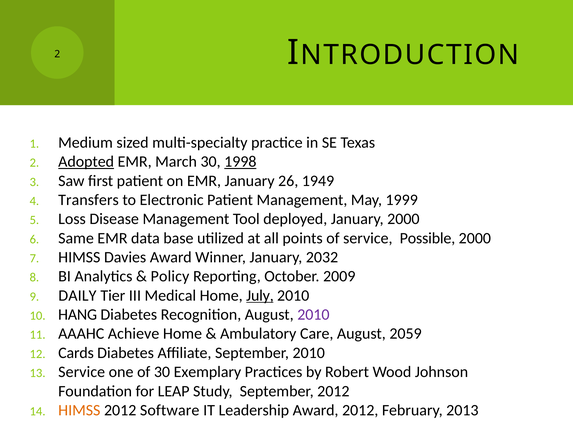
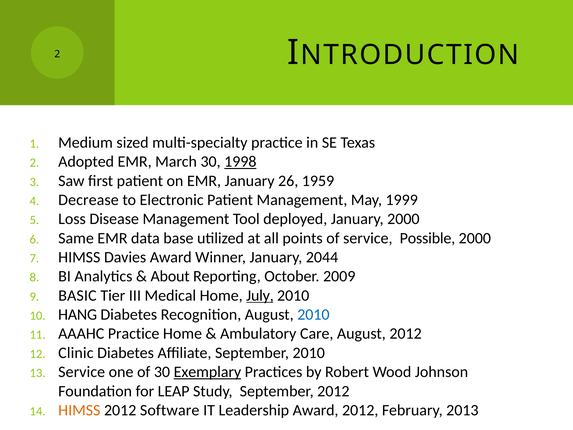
Adopted underline: present -> none (86, 162)
1949: 1949 -> 1959 (318, 181)
Transfers: Transfers -> Decrease (88, 200)
2032: 2032 -> 2044 (322, 257)
Policy: Policy -> About (170, 276)
DAILY: DAILY -> BASIC (77, 295)
2010 colour: purple -> blue (313, 314)
AAAHC Achieve: Achieve -> Practice (134, 334)
August 2059: 2059 -> 2012 (406, 334)
Cards: Cards -> Clinic (76, 353)
Exemplary underline: none -> present (207, 372)
